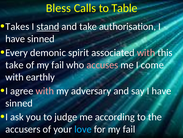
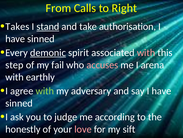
Bless: Bless -> From (58, 8)
Table: Table -> Right (124, 8)
demonic underline: none -> present (48, 52)
take: take -> step (14, 65)
come: come -> arena (152, 65)
with colour: pink -> light green (45, 90)
accusers: accusers -> honestly (23, 129)
love colour: light blue -> pink (83, 129)
for my fail: fail -> sift (129, 129)
